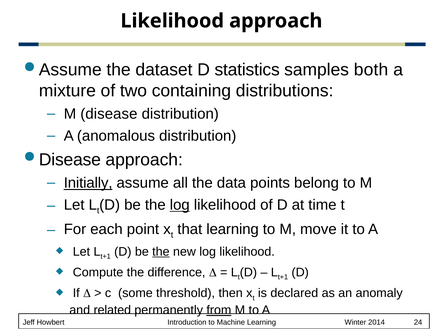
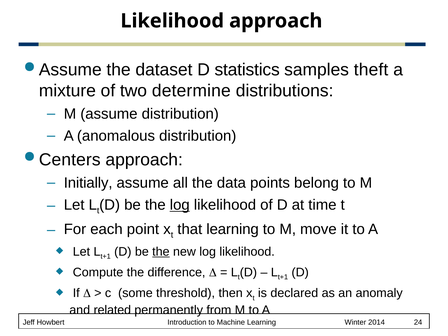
both: both -> theft (371, 70)
containing: containing -> determine (191, 91)
M disease: disease -> assume (109, 114)
Disease: Disease -> Centers (70, 160)
Initially underline: present -> none (88, 183)
from underline: present -> none (219, 310)
